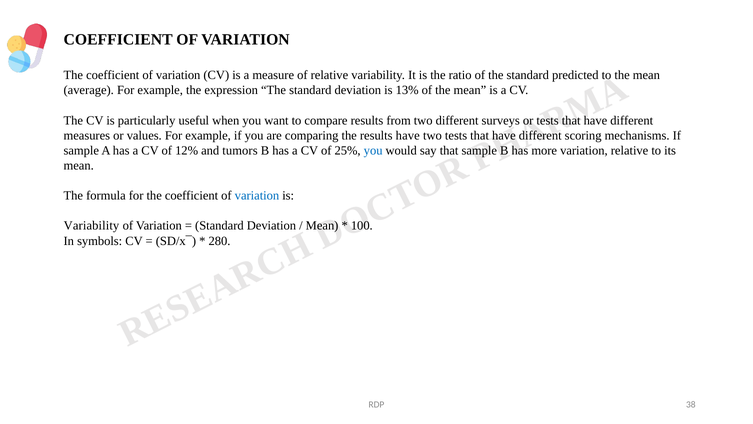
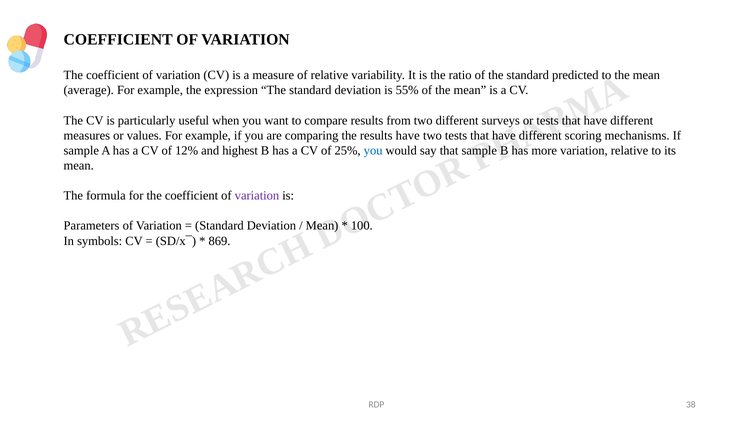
13%: 13% -> 55% (407, 90)
tumors: tumors -> highest (240, 150)
variation colour: blue -> purple (257, 196)
Variability: Variability -> Parameters (92, 226)
280: 280 -> 869 (220, 241)
